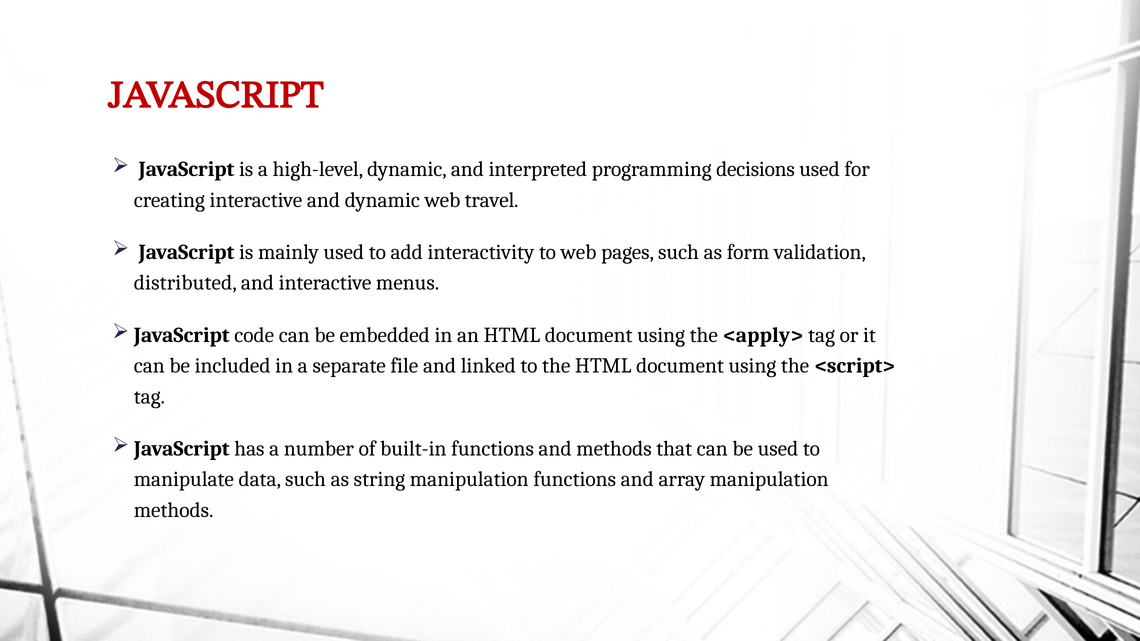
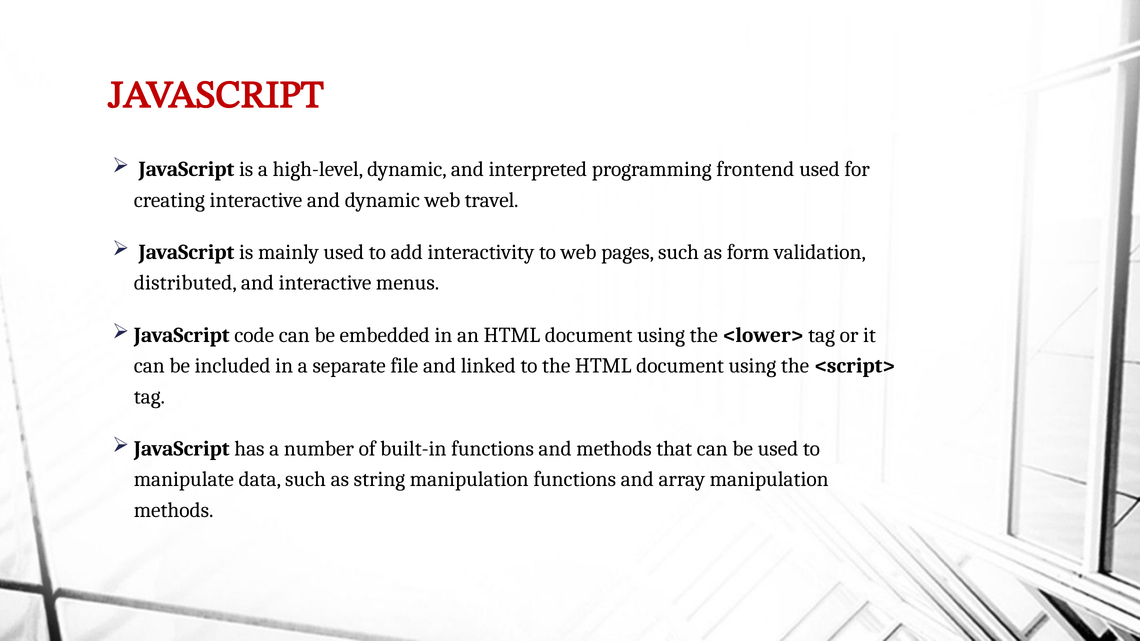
decisions: decisions -> frontend (755, 169)
<apply>: <apply> -> <lower> (763, 335)
